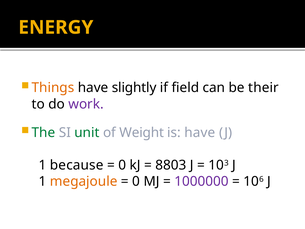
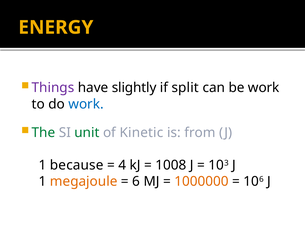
Things colour: orange -> purple (53, 88)
field: field -> split (185, 88)
be their: their -> work (264, 88)
work colour: purple -> blue (86, 104)
Weight: Weight -> Kinetic (141, 132)
is have: have -> from (200, 132)
0: 0 -> 4 (122, 165)
8803: 8803 -> 1008 (171, 165)
0: 0 -> 6 (136, 181)
1000000 colour: purple -> orange (201, 181)
